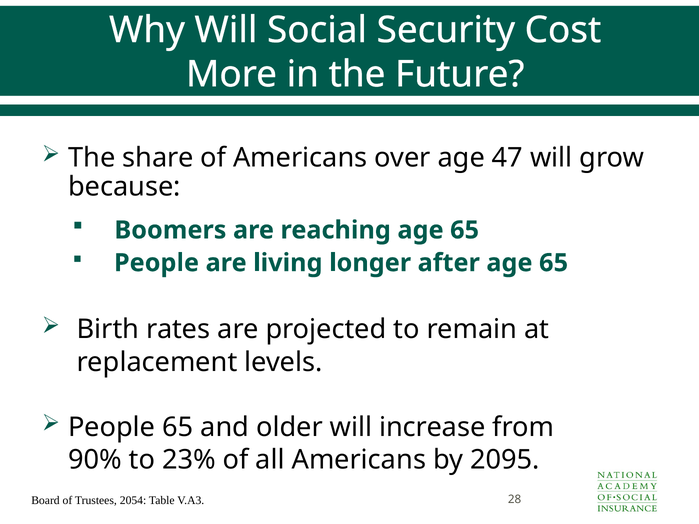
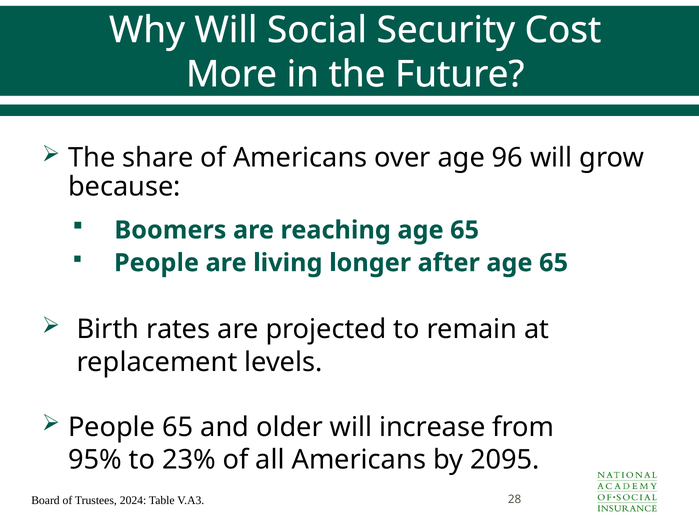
47: 47 -> 96 (507, 158)
90%: 90% -> 95% (95, 460)
2054: 2054 -> 2024 (133, 501)
